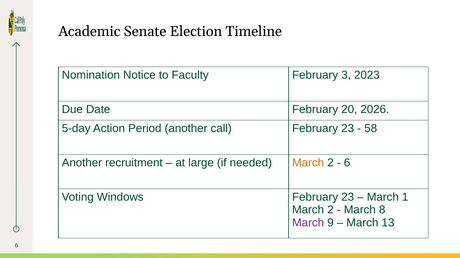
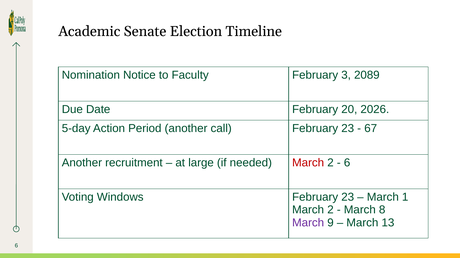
2023: 2023 -> 2089 (367, 75)
58: 58 -> 67 (371, 129)
March colour: orange -> red (308, 163)
